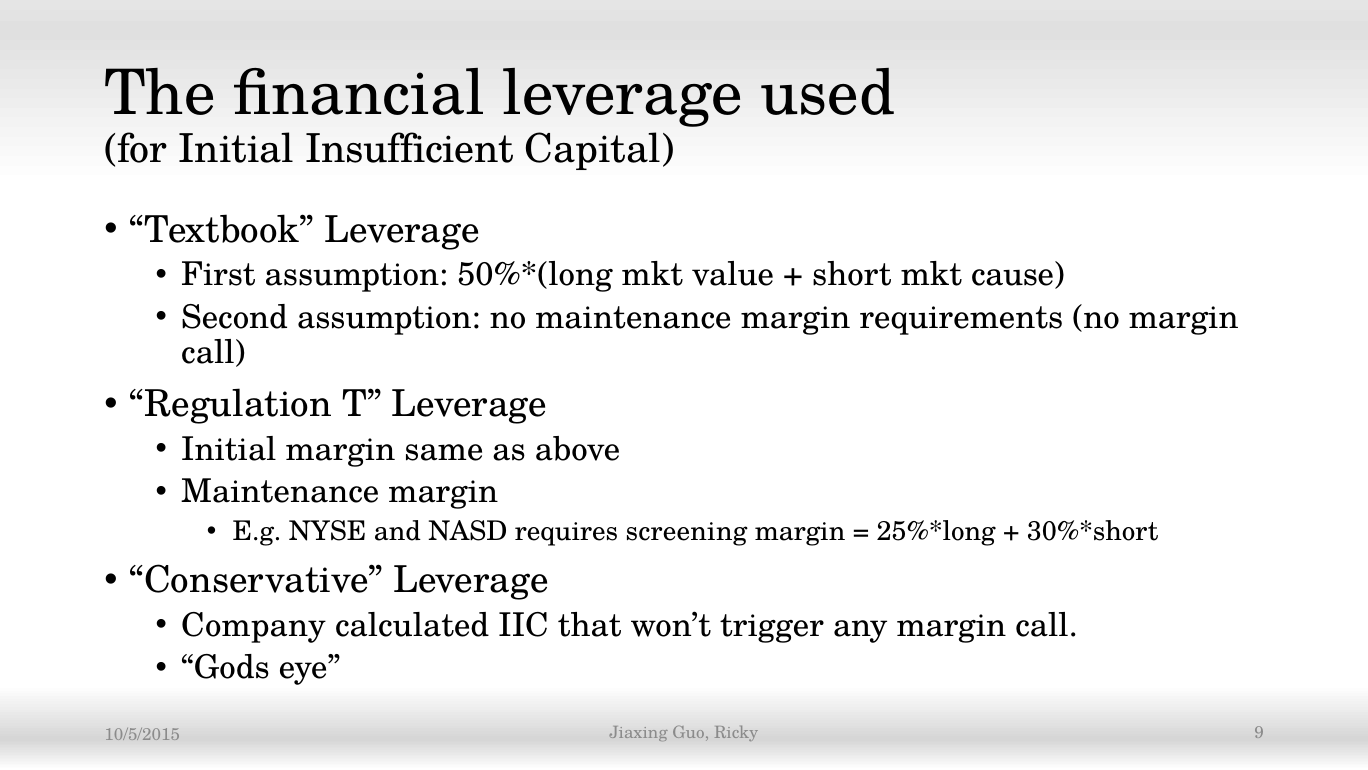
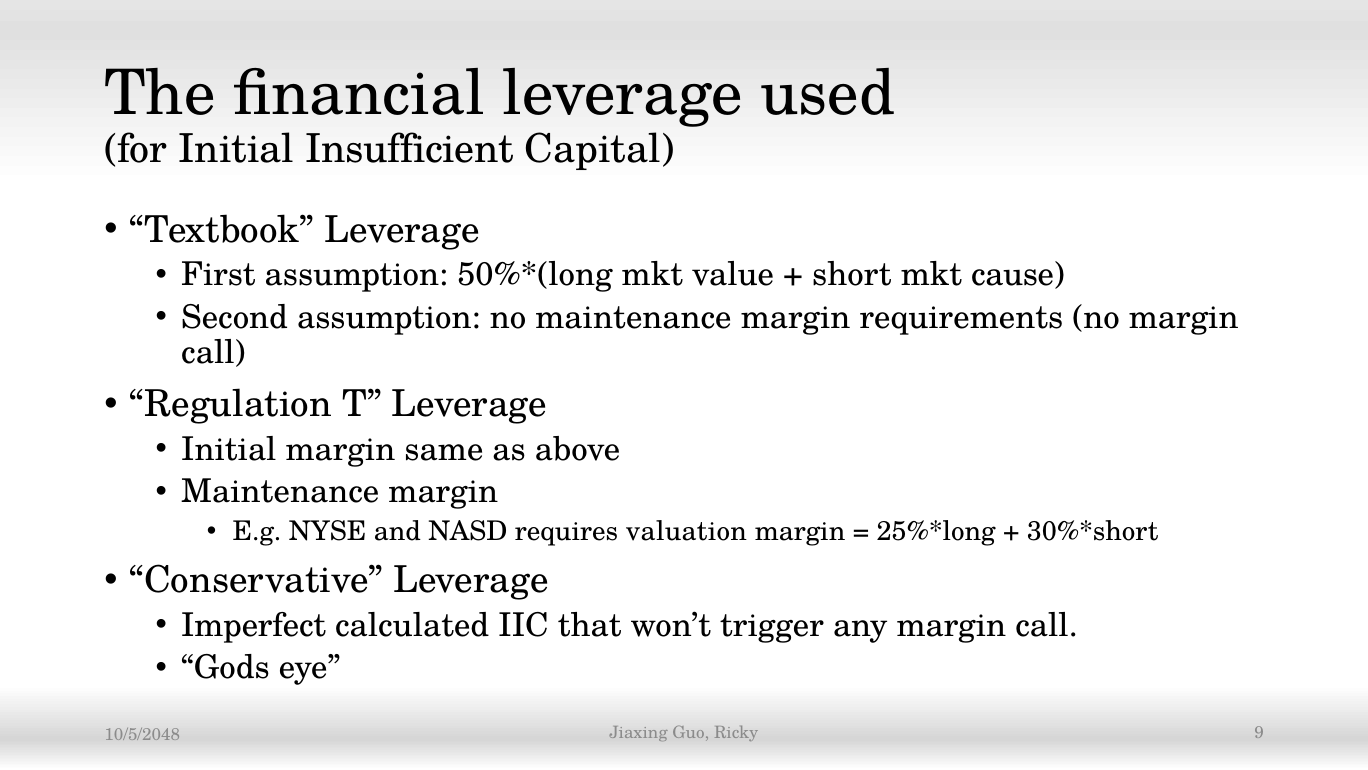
screening: screening -> valuation (686, 531)
Company: Company -> Imperfect (254, 625)
10/5/2015: 10/5/2015 -> 10/5/2048 (142, 735)
